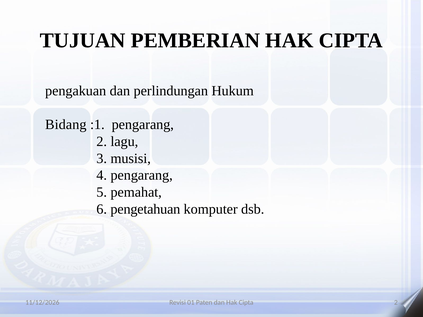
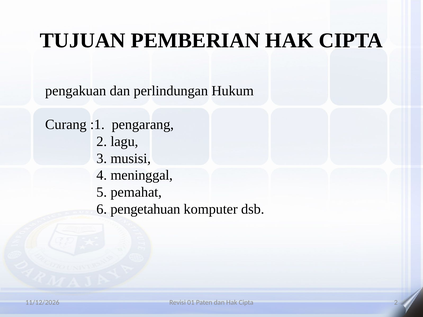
Bidang: Bidang -> Curang (66, 125)
4 pengarang: pengarang -> meninggal (142, 175)
